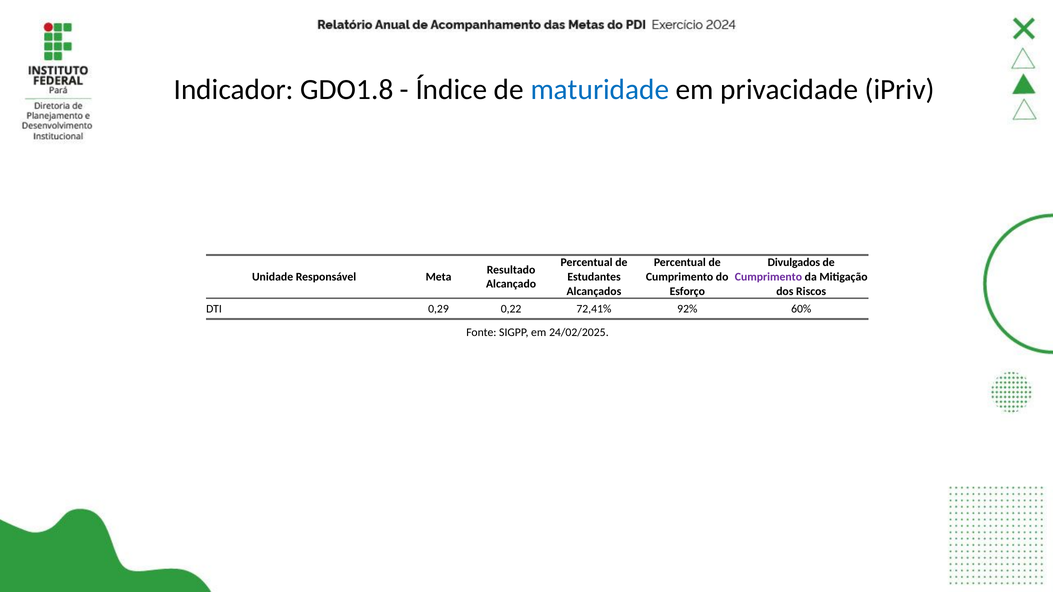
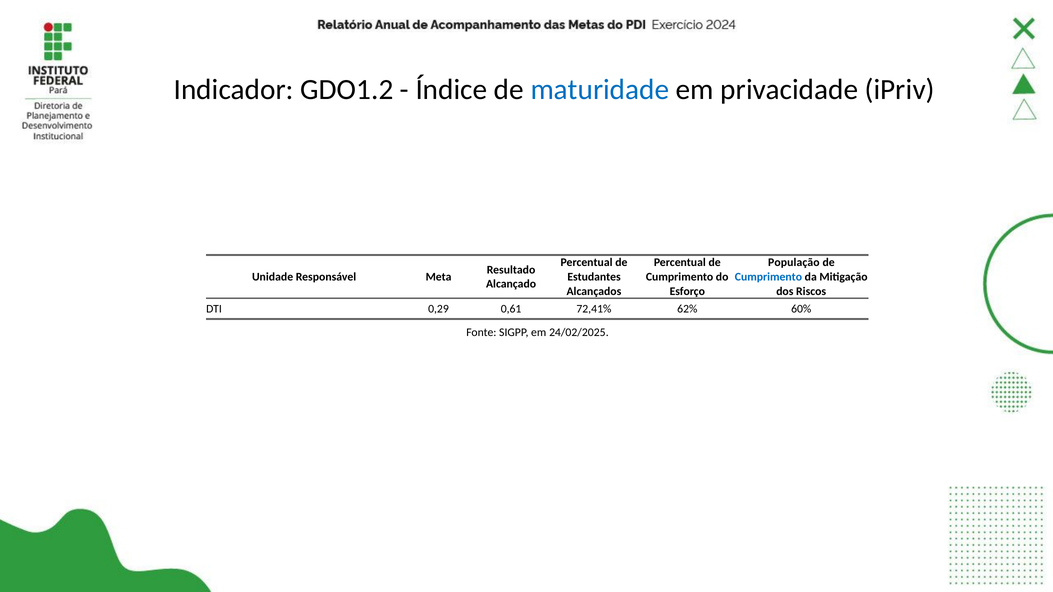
GDO1.8: GDO1.8 -> GDO1.2 (347, 90)
Divulgados: Divulgados -> População (794, 263)
Cumprimento colour: purple -> blue (768, 277)
0,22: 0,22 -> 0,61 (511, 309)
92%: 92% -> 62% (687, 309)
